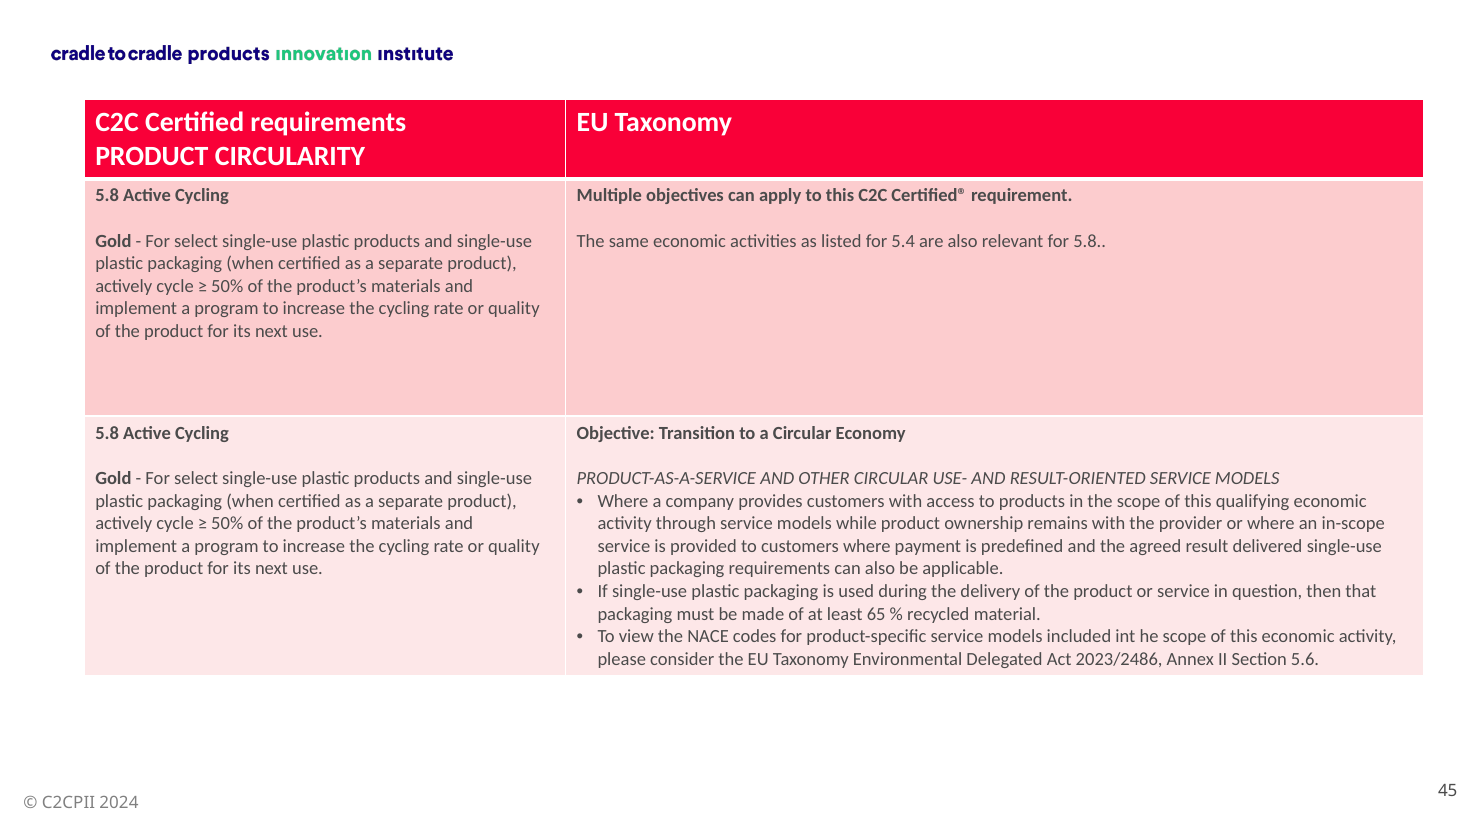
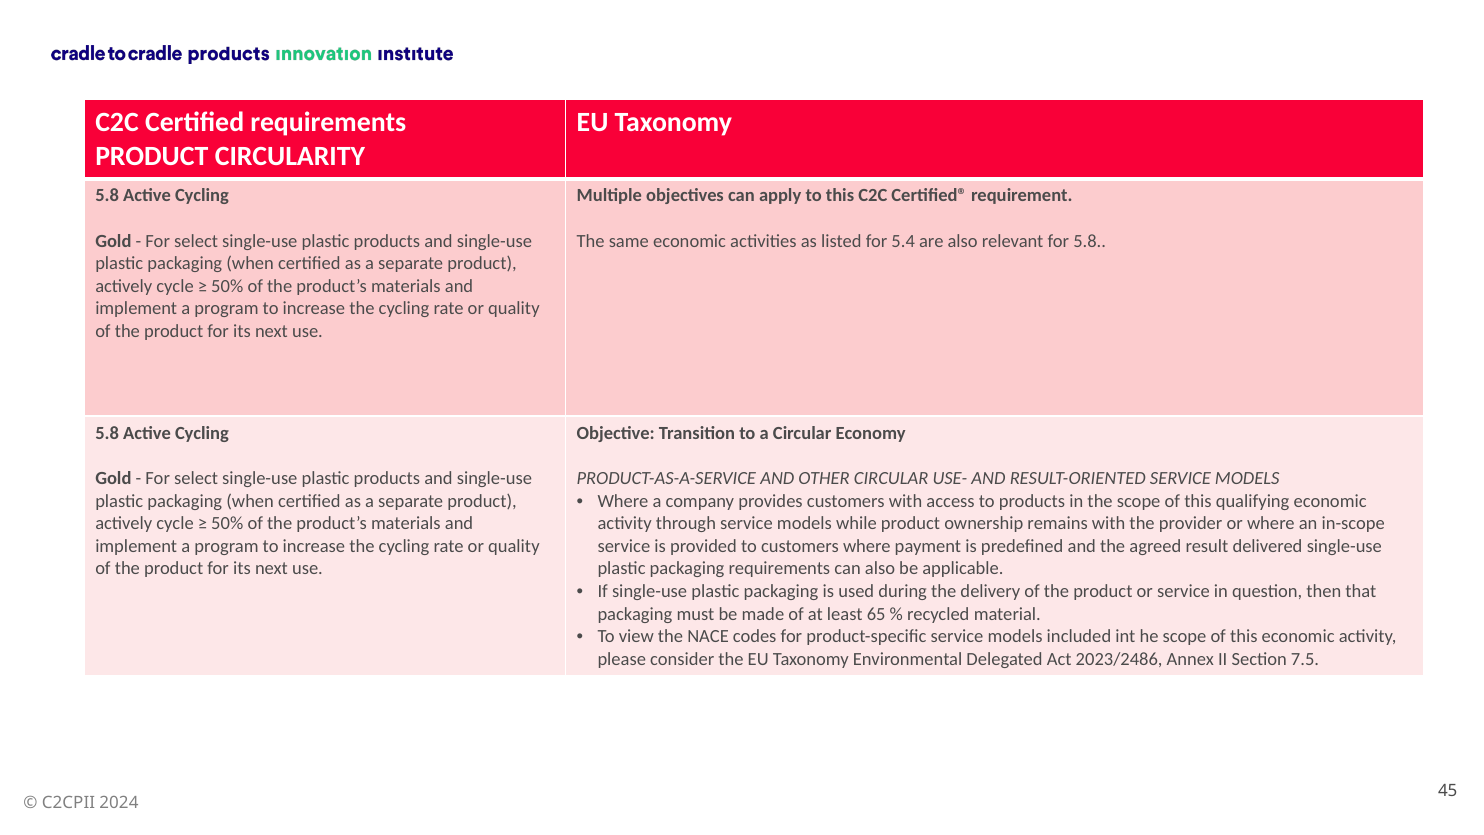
5.6: 5.6 -> 7.5 (1305, 659)
